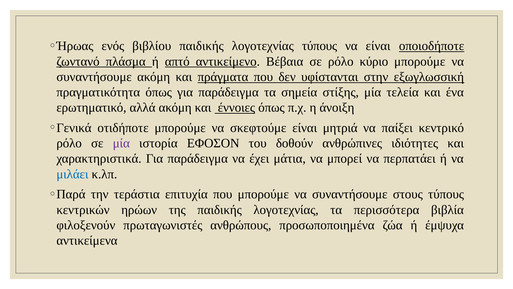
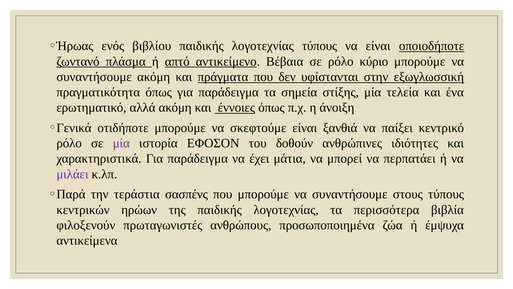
μητριά: μητριά -> ξανθιά (340, 128)
μιλάει colour: blue -> purple (72, 174)
επιτυχία: επιτυχία -> σασπένς (186, 194)
